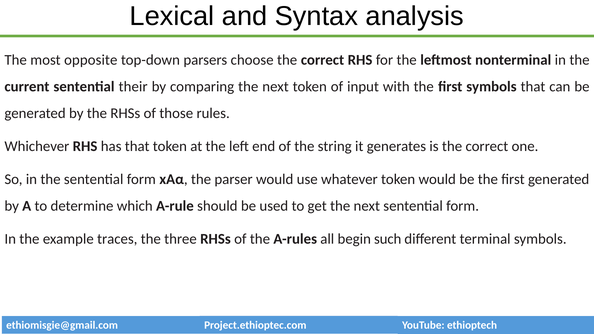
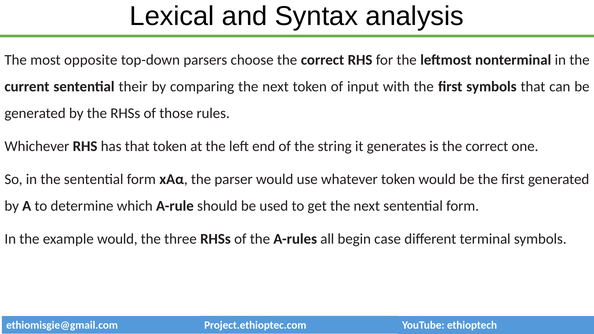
example traces: traces -> would (117, 239)
such: such -> case (388, 239)
